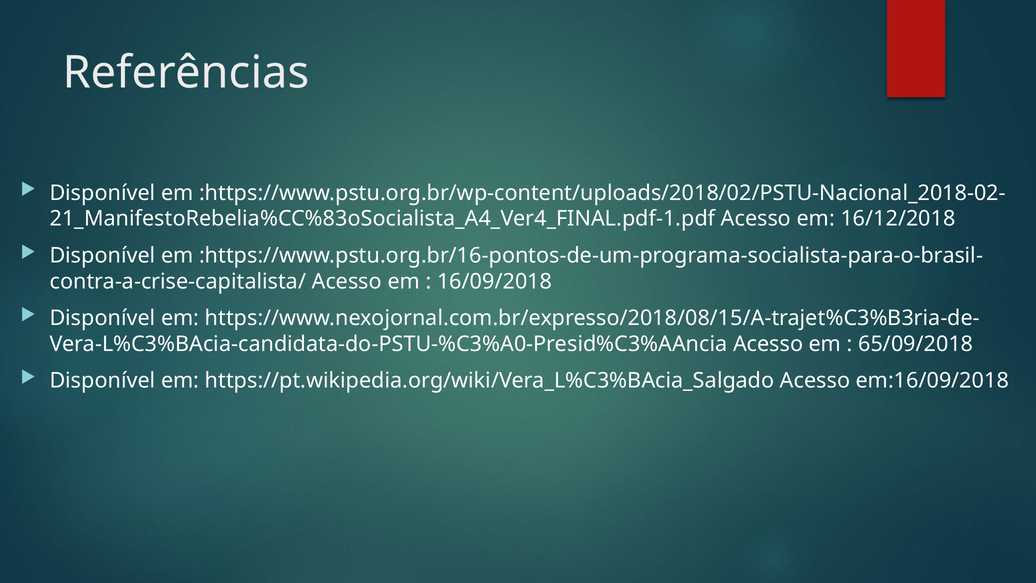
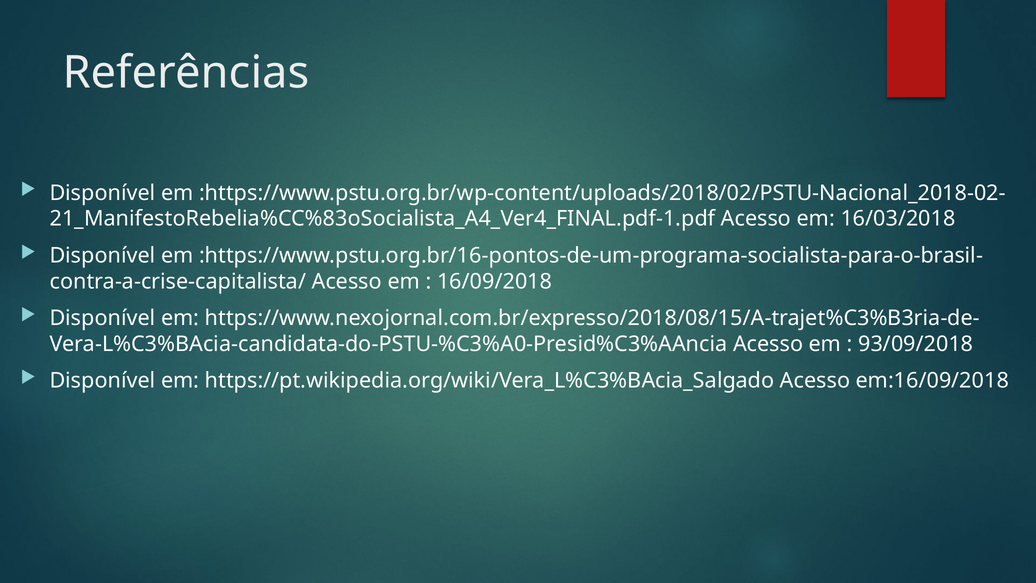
16/12/2018: 16/12/2018 -> 16/03/2018 (898, 219)
65/09/2018: 65/09/2018 -> 93/09/2018 (916, 344)
